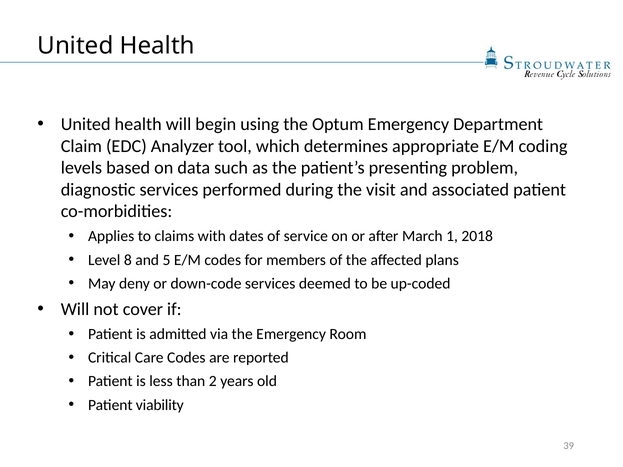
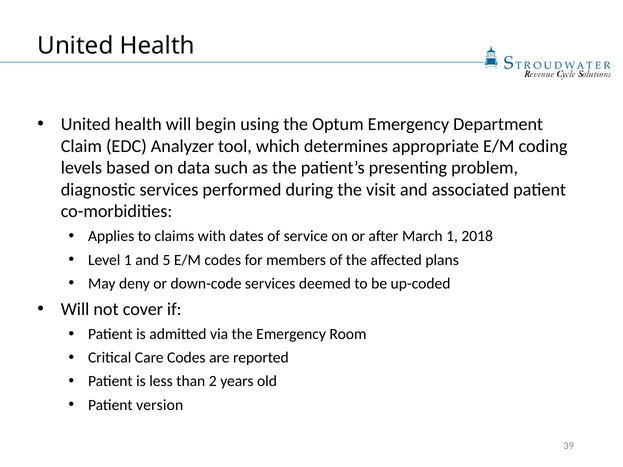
Level 8: 8 -> 1 (128, 260)
viability: viability -> version (160, 405)
